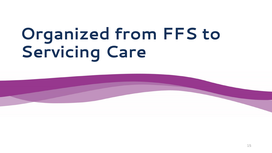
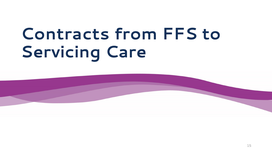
Organized: Organized -> Contracts (65, 34)
